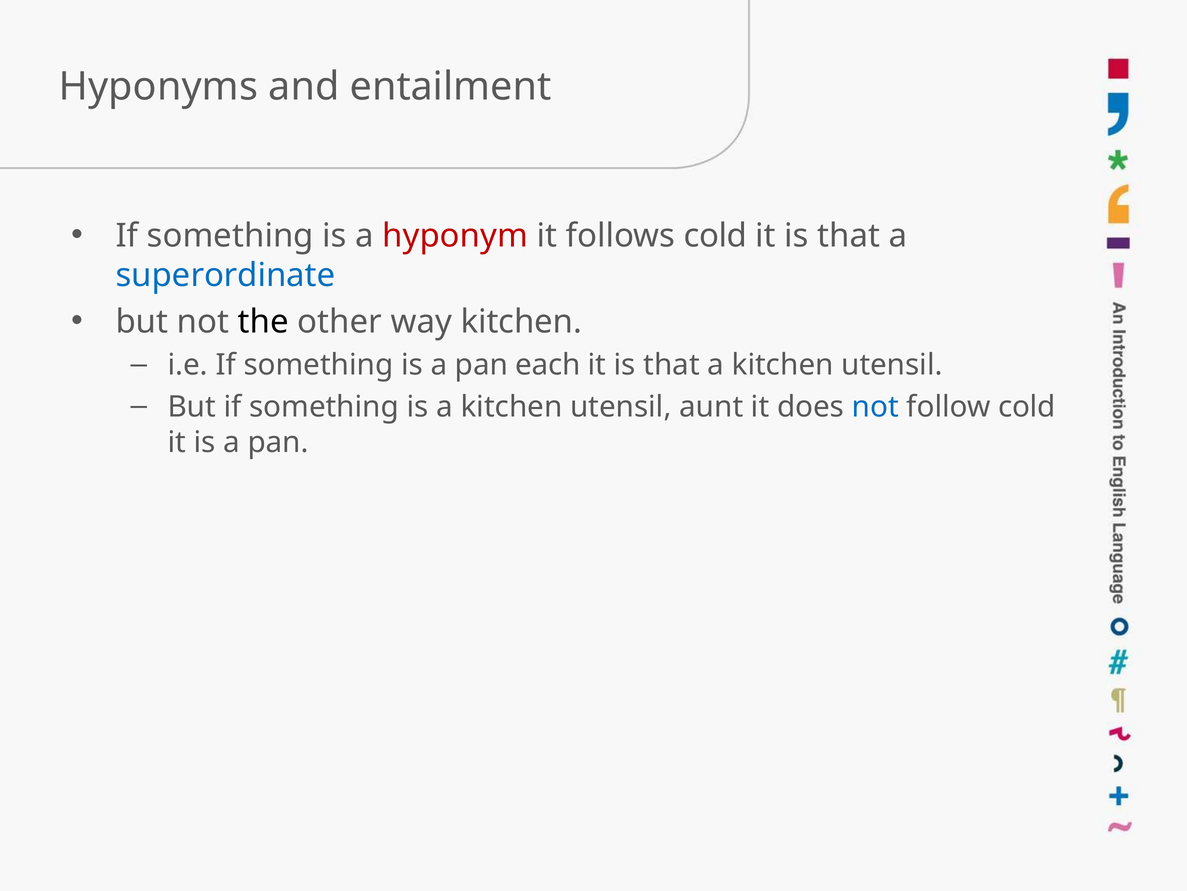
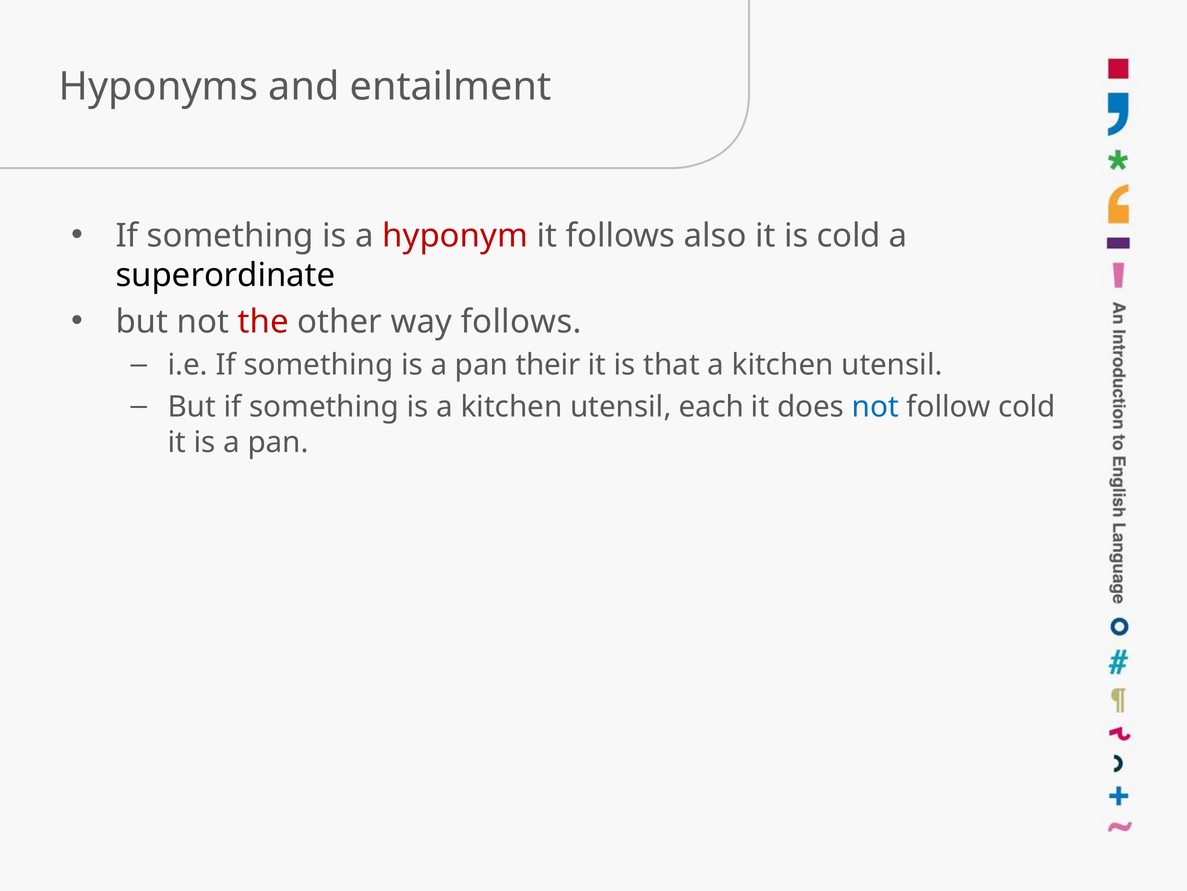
follows cold: cold -> also (715, 236)
that: that -> cold (849, 236)
superordinate colour: blue -> black (226, 275)
the colour: black -> red (263, 322)
way kitchen: kitchen -> follows (521, 322)
each: each -> their (548, 365)
aunt: aunt -> each (711, 406)
